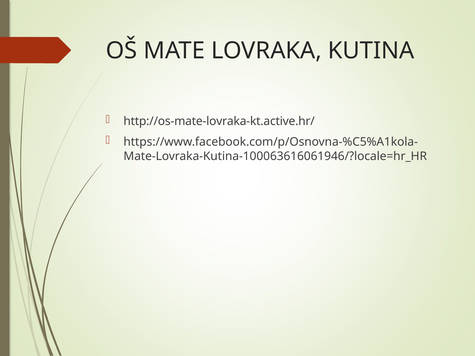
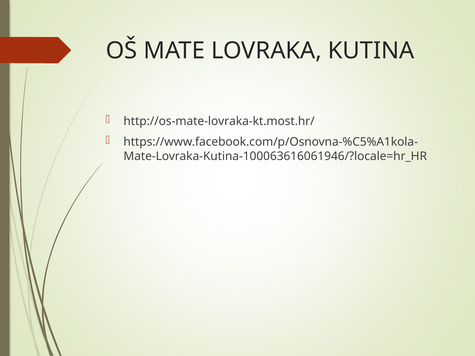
http://os-mate-lovraka-kt.active.hr/: http://os-mate-lovraka-kt.active.hr/ -> http://os-mate-lovraka-kt.most.hr/ (219, 121)
